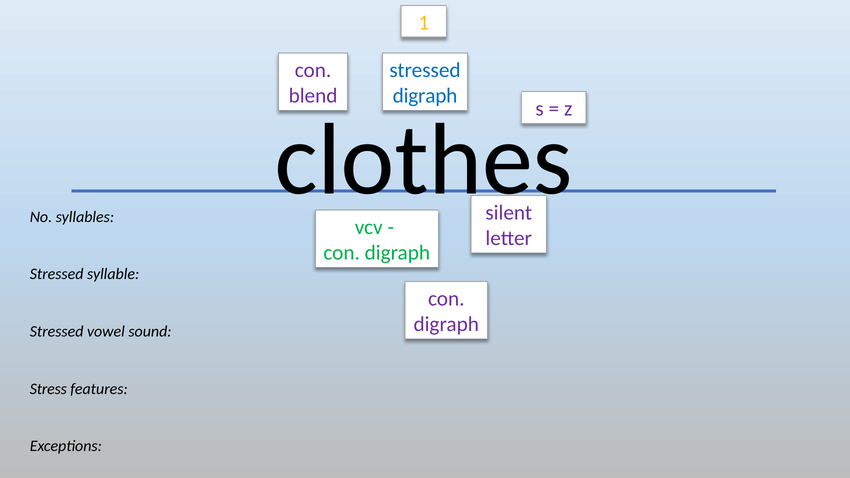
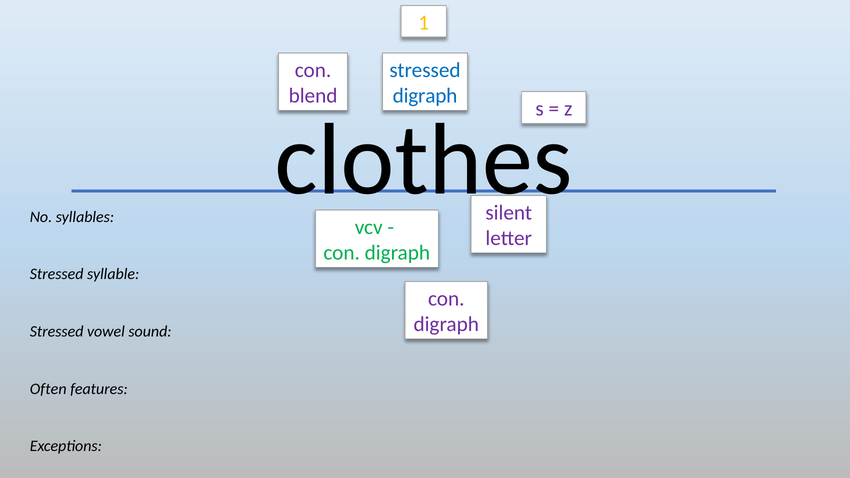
Stress: Stress -> Often (48, 389)
